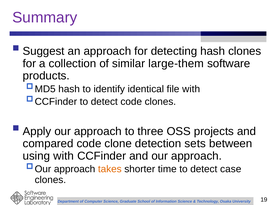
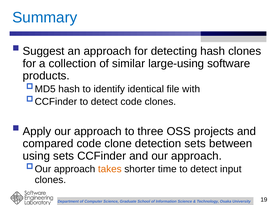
Summary colour: purple -> blue (45, 17)
large-them: large-them -> large-using (176, 64)
using with: with -> sets (64, 156)
case: case -> input (231, 170)
